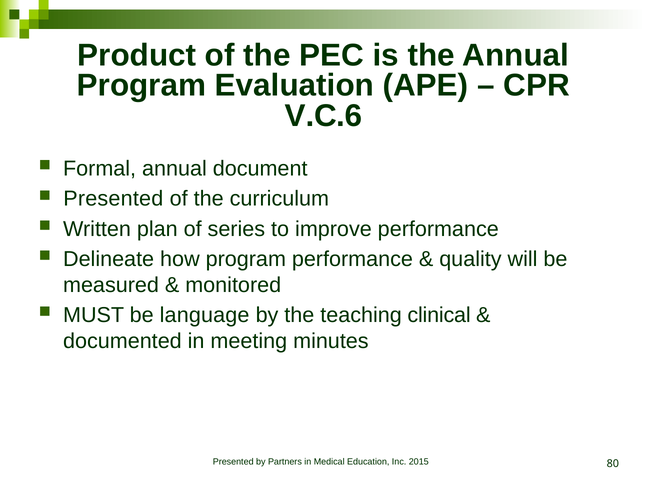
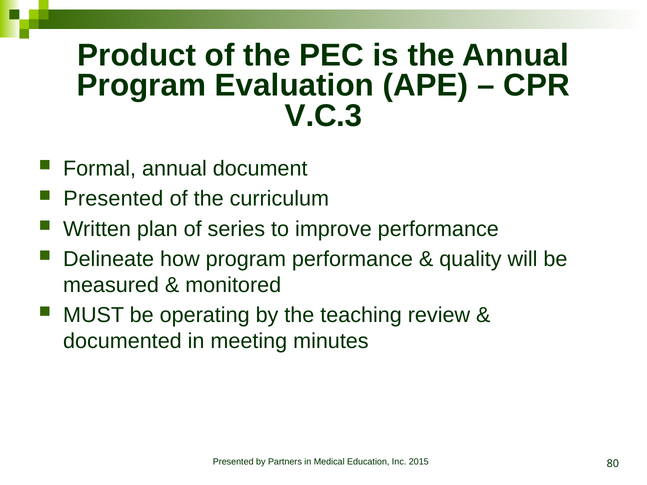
V.C.6: V.C.6 -> V.C.3 (324, 116)
language: language -> operating (205, 315)
clinical: clinical -> review (439, 315)
